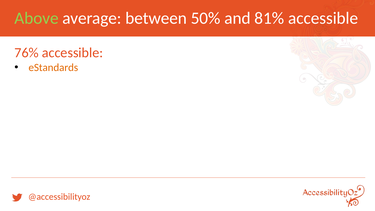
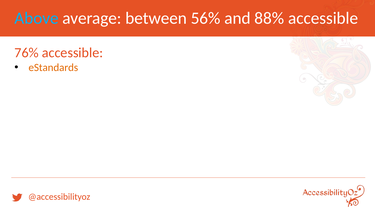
Above colour: light green -> light blue (37, 18)
50%: 50% -> 56% (206, 18)
81%: 81% -> 88% (269, 18)
